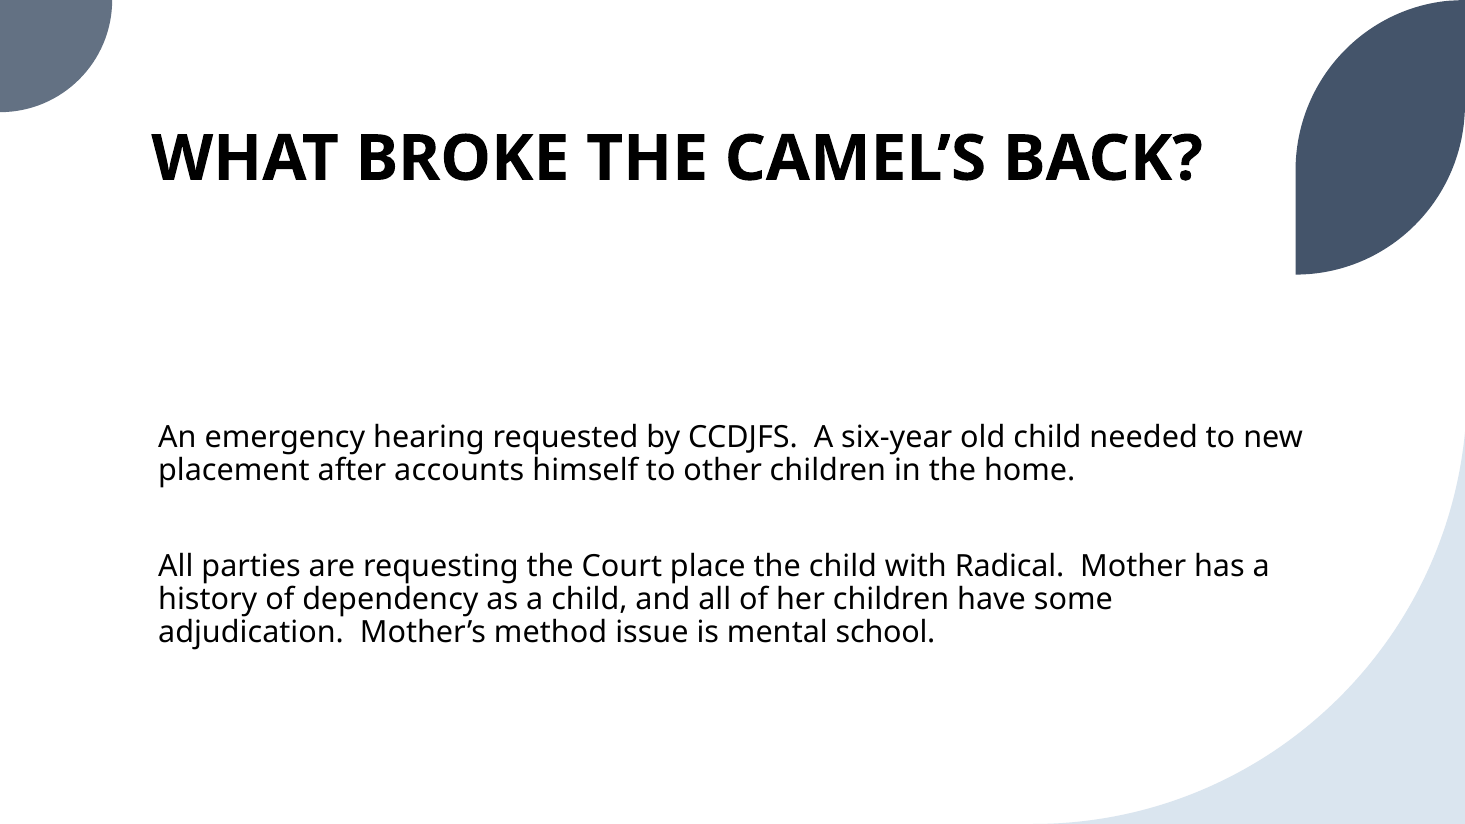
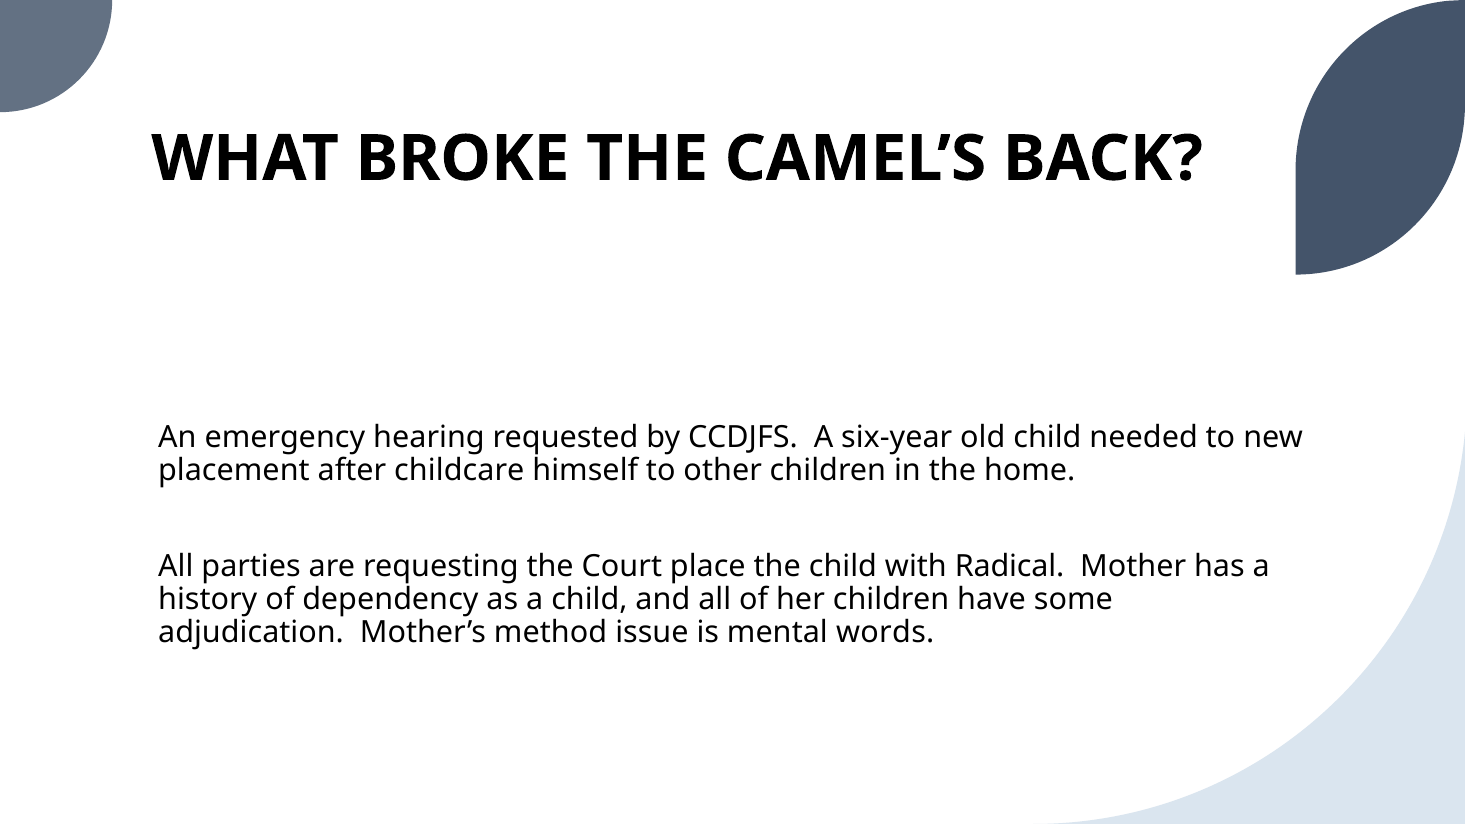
accounts: accounts -> childcare (459, 470)
school: school -> words (885, 633)
